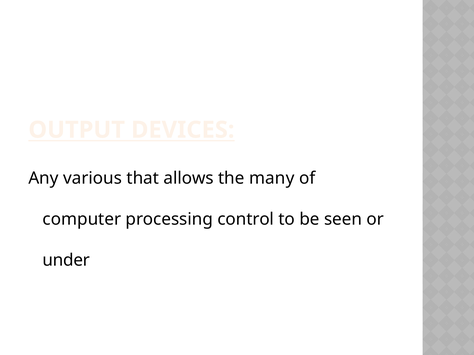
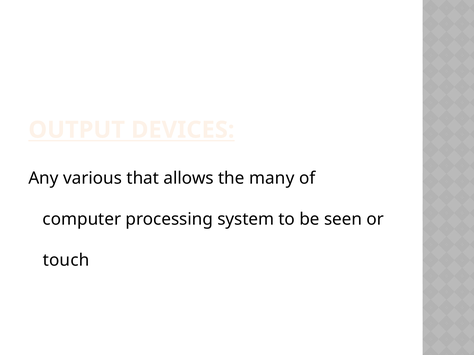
control: control -> system (246, 220)
under: under -> touch (66, 261)
